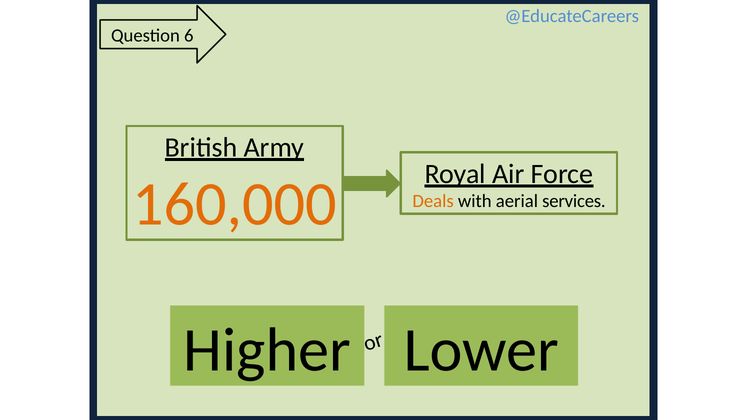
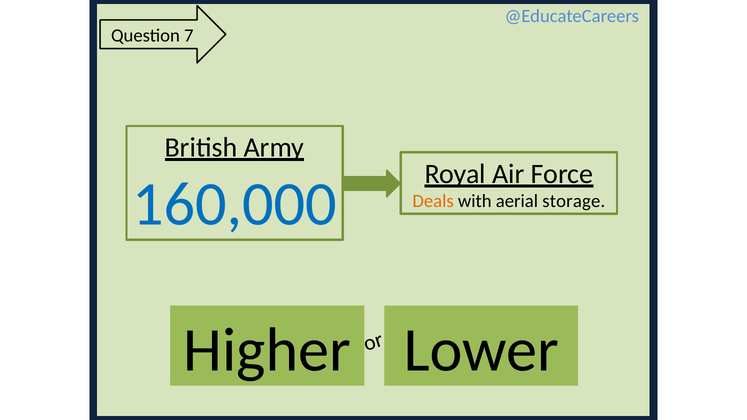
6: 6 -> 7 (189, 36)
160,000 colour: orange -> blue (234, 204)
services: services -> storage (574, 201)
